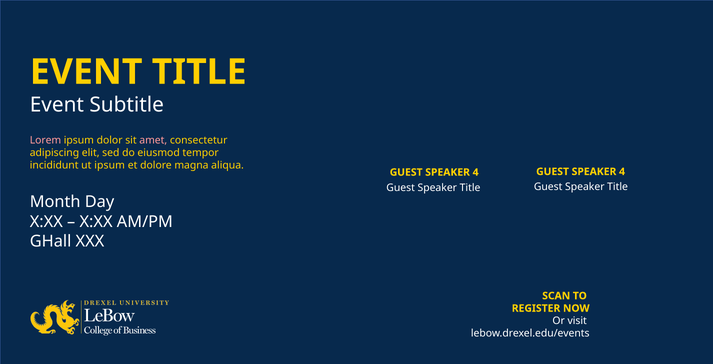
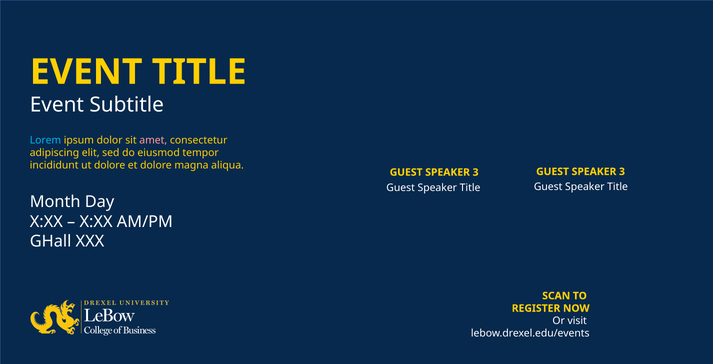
Lorem colour: pink -> light blue (45, 140)
ut ipsum: ipsum -> dolore (110, 165)
4: 4 -> 3 (476, 172)
4: 4 -> 3 (622, 172)
